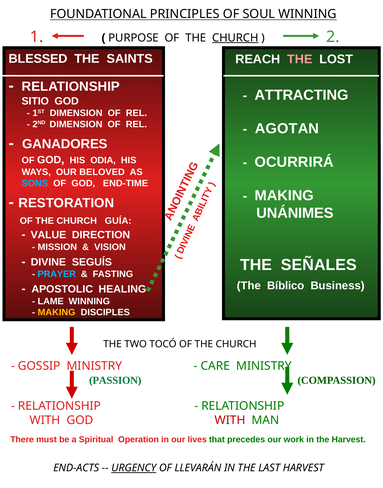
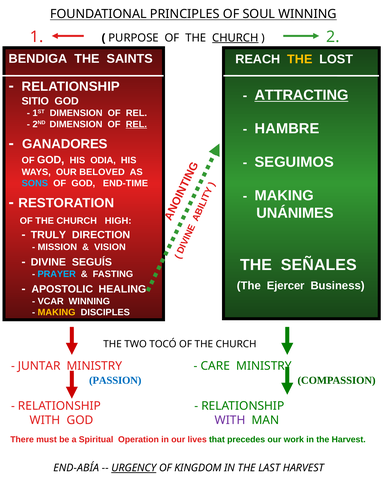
BLESSED: BLESSED -> BENDIGA (38, 59)
THE colour: pink -> yellow (300, 59)
ATTRACTING underline: none -> present (301, 95)
REL underline: none -> present (136, 124)
AGOTAN: AGOTAN -> HAMBRE (287, 129)
OCURRIRÁ: OCURRIRÁ -> SEGUIMOS (294, 162)
GUÍA: GUÍA -> HIGH (118, 221)
VALUE: VALUE -> TRULY (48, 235)
Bíblico: Bíblico -> Ejercer (286, 286)
LAME: LAME -> VCAR (51, 301)
GOSSIP: GOSSIP -> JUNTAR (39, 366)
PASSION colour: green -> blue (115, 381)
WITH colour: red -> purple (230, 420)
END-ACTS: END-ACTS -> END-ABÍA (76, 468)
LLEVARÁN: LLEVARÁN -> KINGDOM (198, 468)
